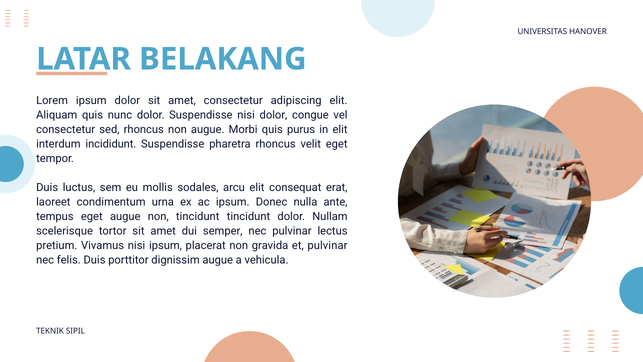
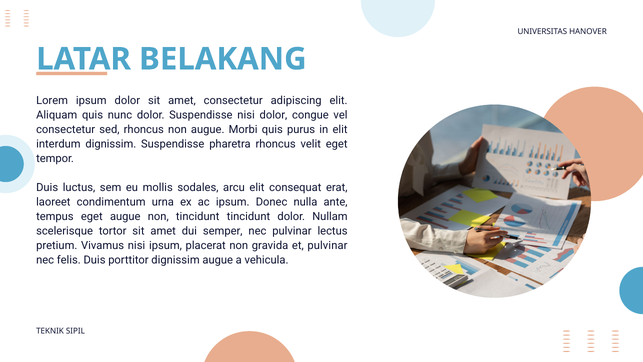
interdum incididunt: incididunt -> dignissim (111, 144)
